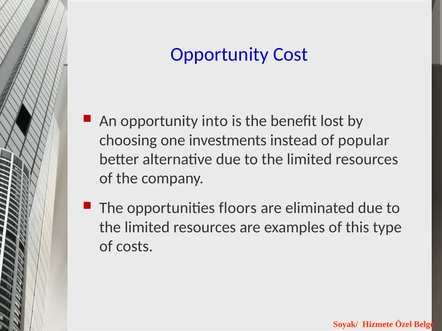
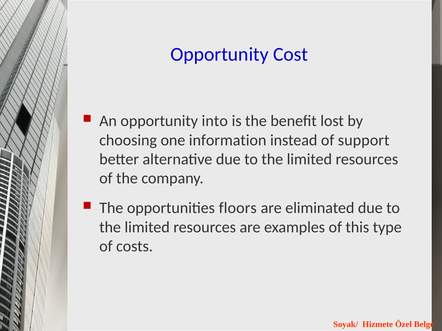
investments: investments -> information (228, 140)
popular: popular -> support (364, 140)
